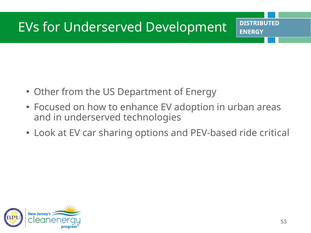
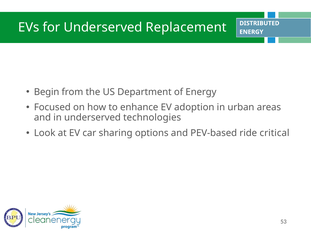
Development: Development -> Replacement (186, 27)
Other: Other -> Begin (47, 92)
